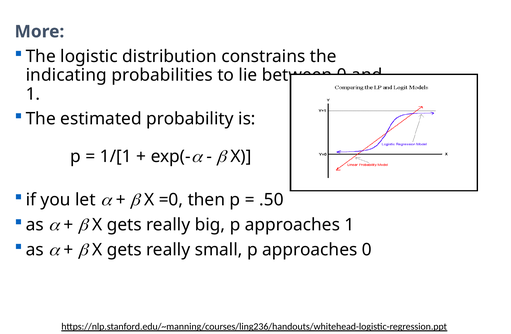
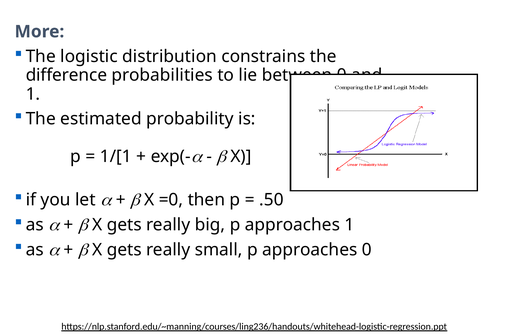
indicating: indicating -> difference (66, 75)
